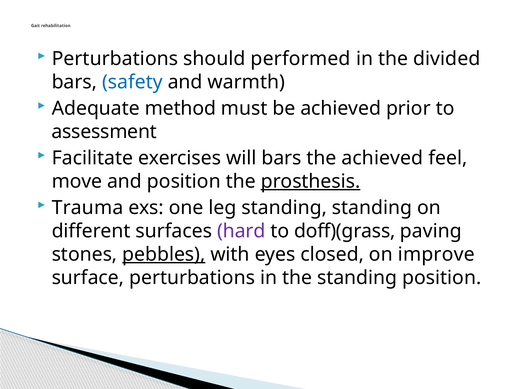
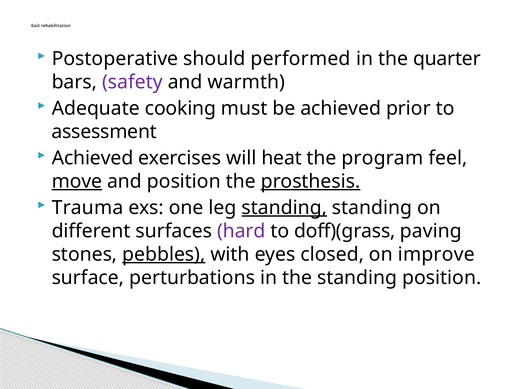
Perturbations: Perturbations -> Postoperative (115, 59)
divided: divided -> quarter (447, 59)
safety colour: blue -> purple (132, 82)
method: method -> cooking (180, 108)
Facilitate: Facilitate -> Achieved (93, 158)
will bars: bars -> heat (282, 158)
the achieved: achieved -> program (382, 158)
move underline: none -> present (77, 181)
standing underline: none -> present (284, 207)
